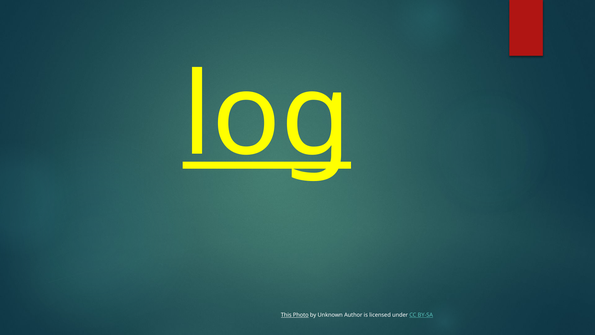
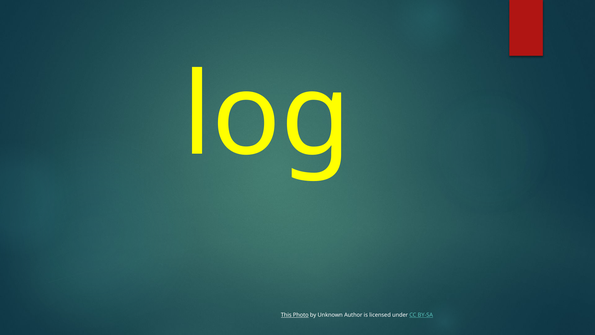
log underline: present -> none (267, 116)
